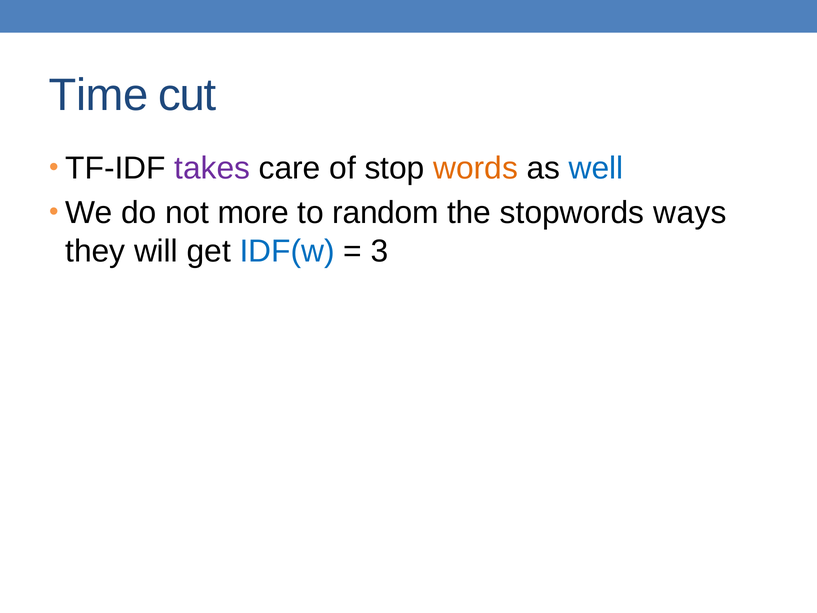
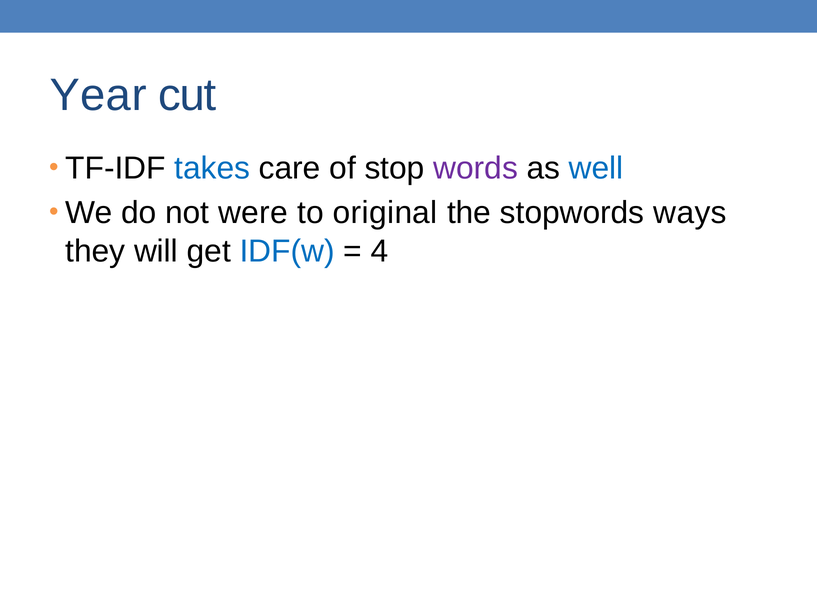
Time: Time -> Year (98, 95)
takes colour: purple -> blue (212, 168)
words colour: orange -> purple (476, 168)
more: more -> were (253, 213)
random: random -> original (385, 213)
3: 3 -> 4 (380, 251)
